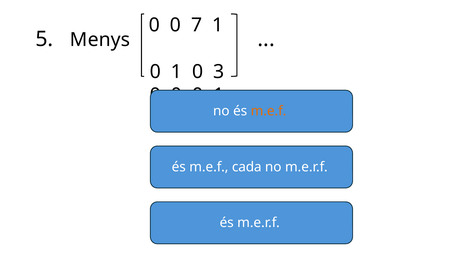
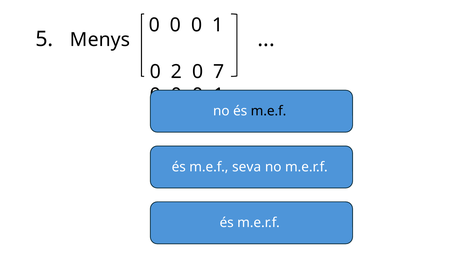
7: 7 -> 0 (197, 25)
1: 1 -> 2 (176, 72)
3: 3 -> 7 (219, 72)
m.e.f colour: orange -> black (269, 111)
cada: cada -> seva (247, 167)
